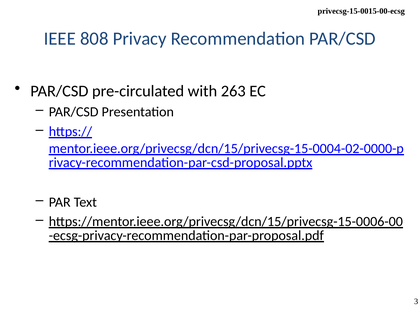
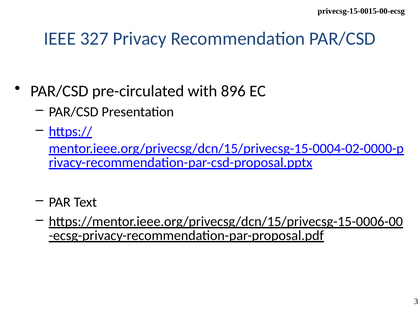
808: 808 -> 327 (94, 39)
263: 263 -> 896 (233, 91)
